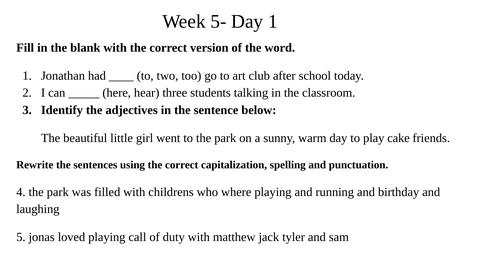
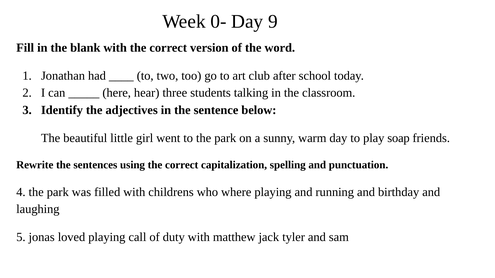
5-: 5- -> 0- (218, 21)
Day 1: 1 -> 9 (273, 21)
cake: cake -> soap (399, 138)
